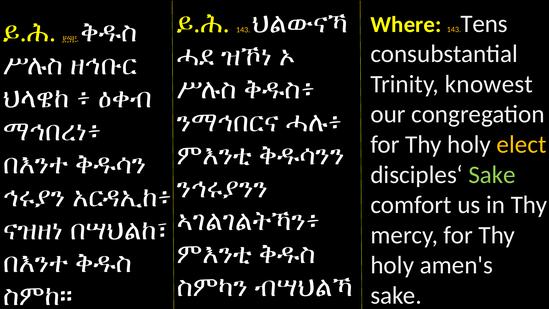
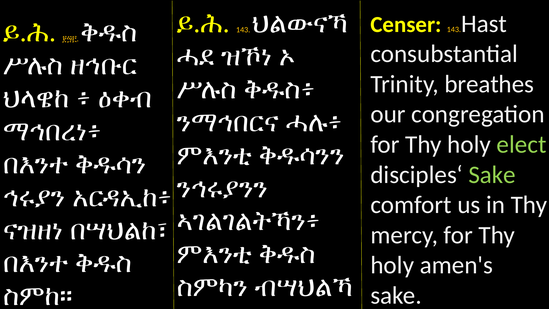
Where: Where -> Censer (406, 24)
Tens: Tens -> Hast (484, 24)
knowest: knowest -> breathes (489, 84)
elect colour: yellow -> light green (522, 144)
